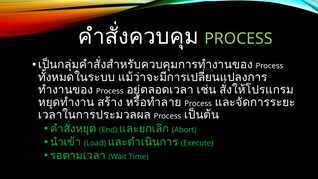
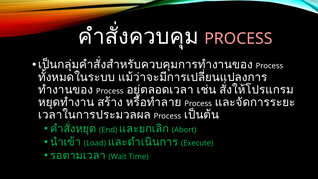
PROCESS colour: light green -> pink (238, 39)
